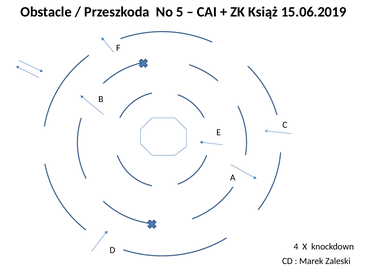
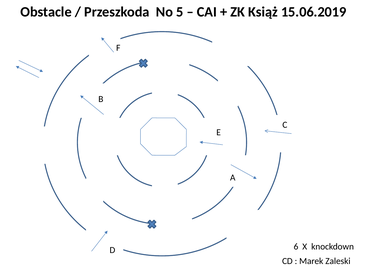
4: 4 -> 6 (296, 246)
